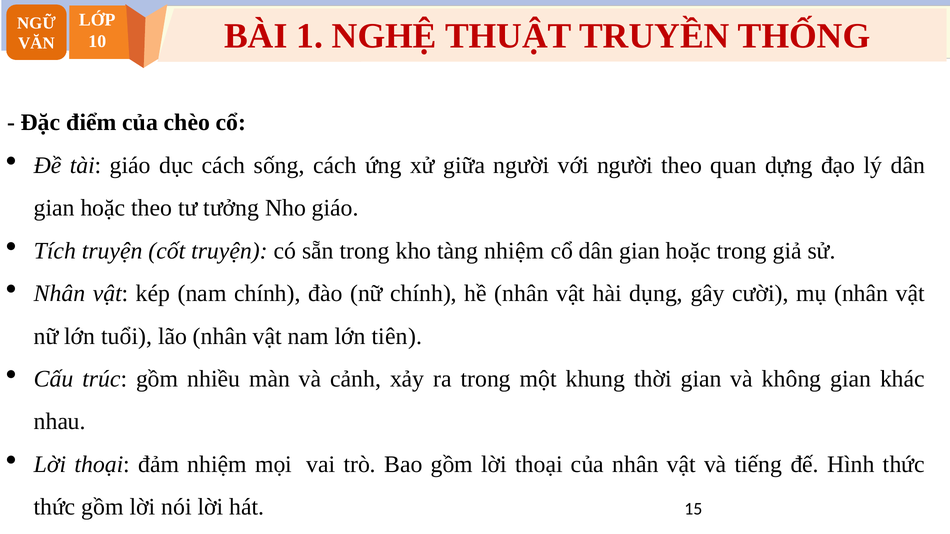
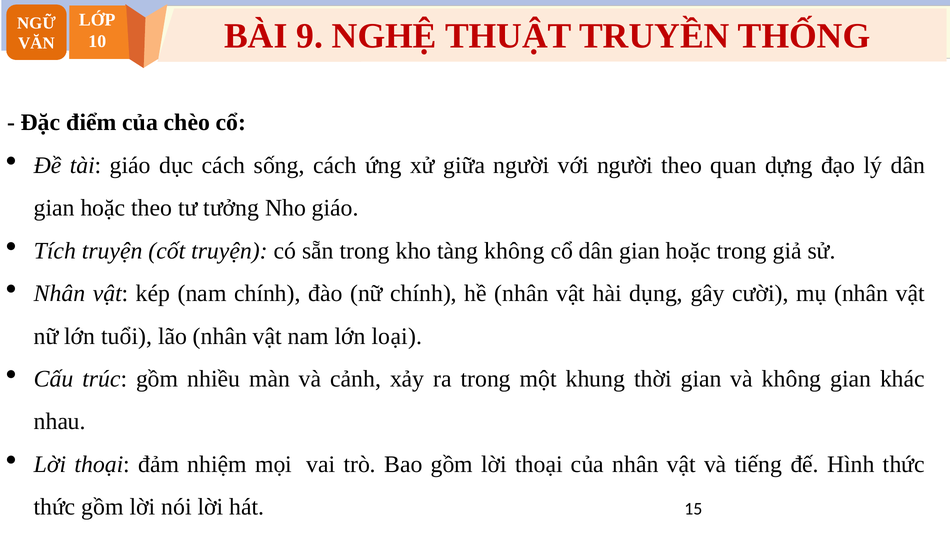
1: 1 -> 9 (310, 36)
tàng nhiệm: nhiệm -> không (514, 251)
tiên: tiên -> loại (397, 336)
